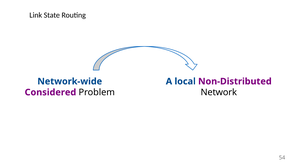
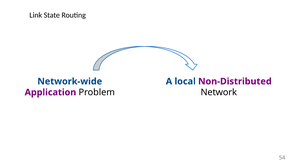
Considered: Considered -> Application (50, 92)
